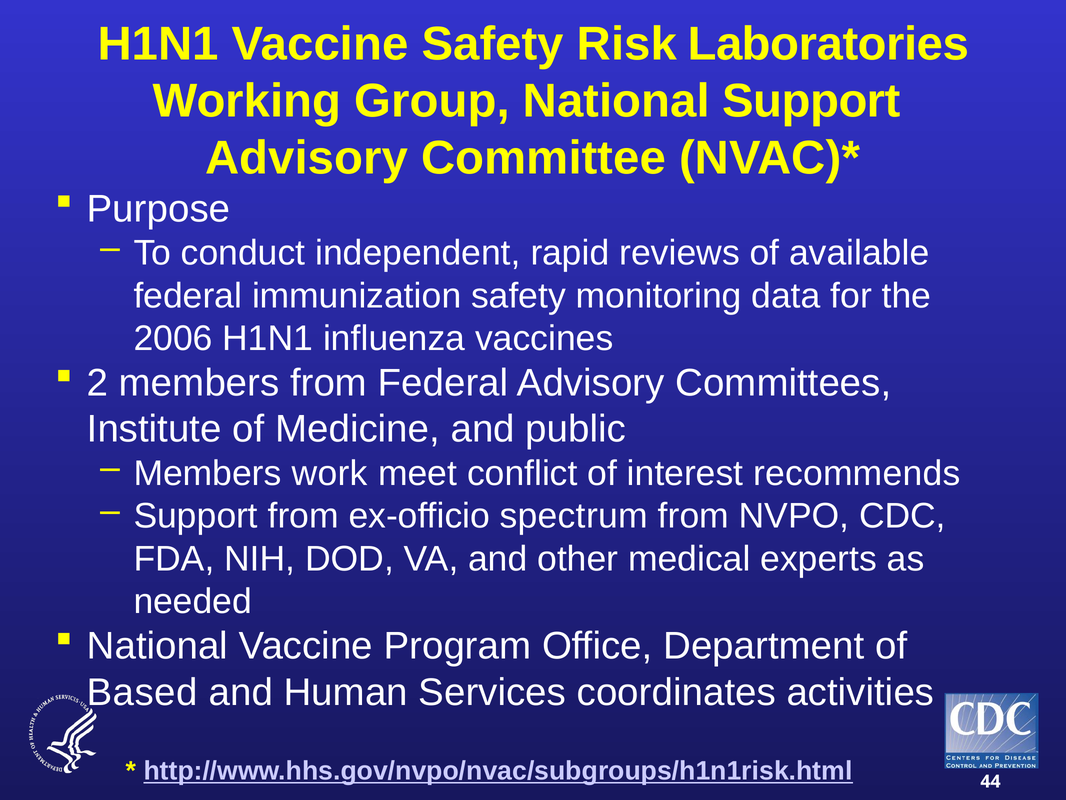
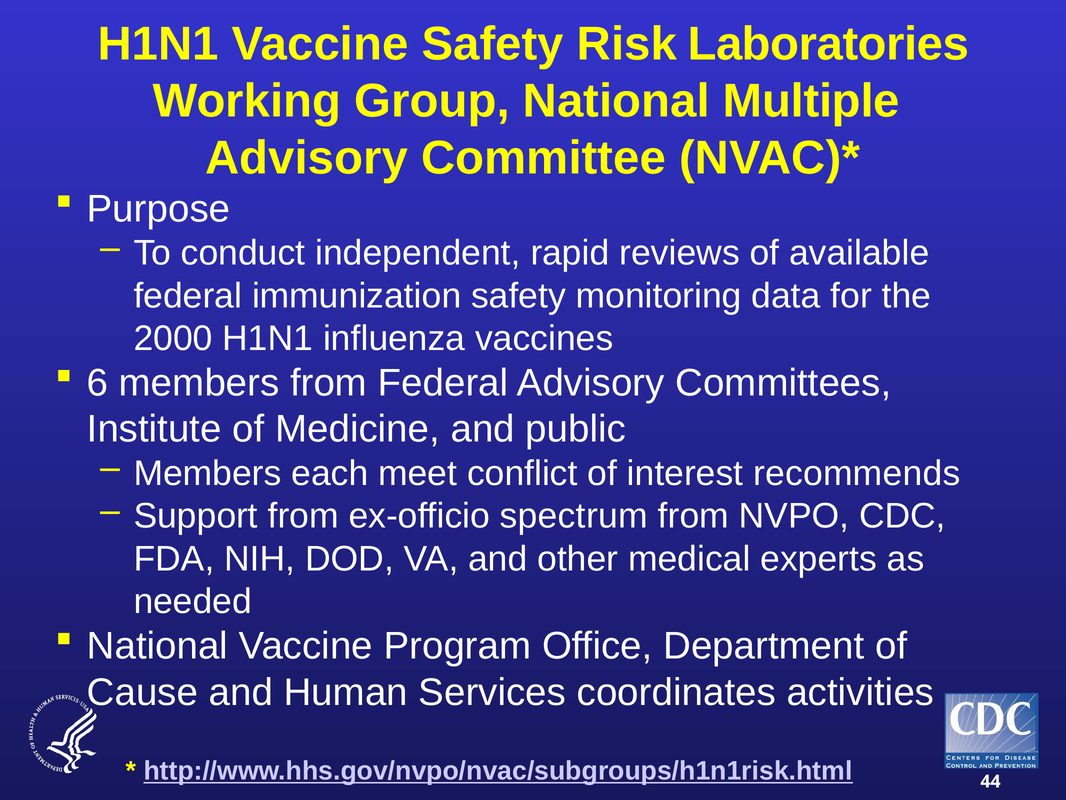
National Support: Support -> Multiple (811, 101)
2006: 2006 -> 2000 (173, 338)
2: 2 -> 6 (98, 383)
work: work -> each (330, 473)
Based: Based -> Cause (142, 692)
